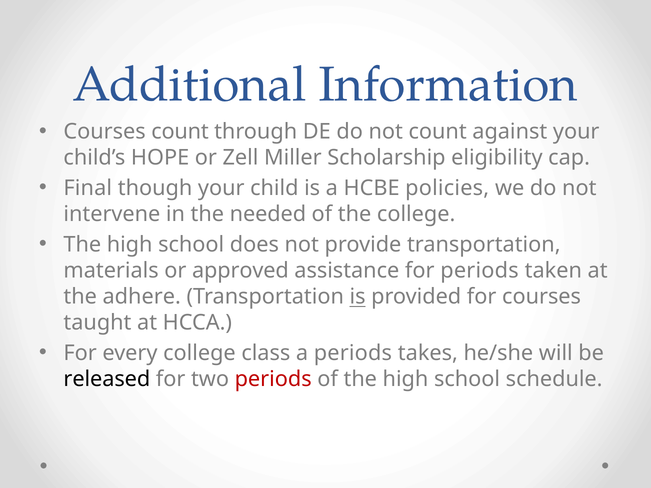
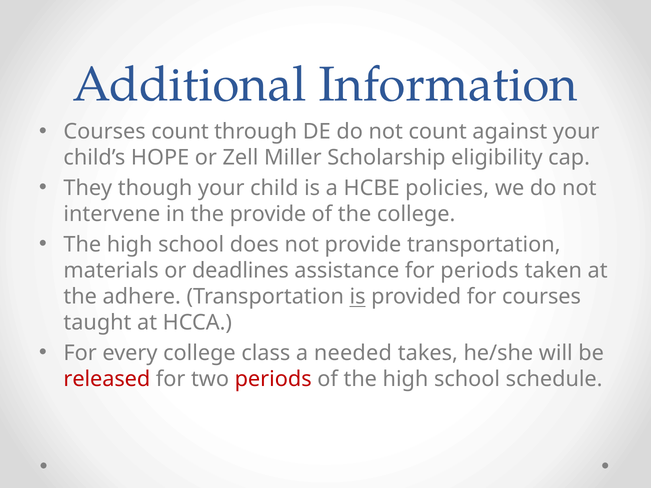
Final: Final -> They (88, 188)
the needed: needed -> provide (268, 214)
approved: approved -> deadlines (240, 271)
a periods: periods -> needed (353, 353)
released colour: black -> red (107, 379)
